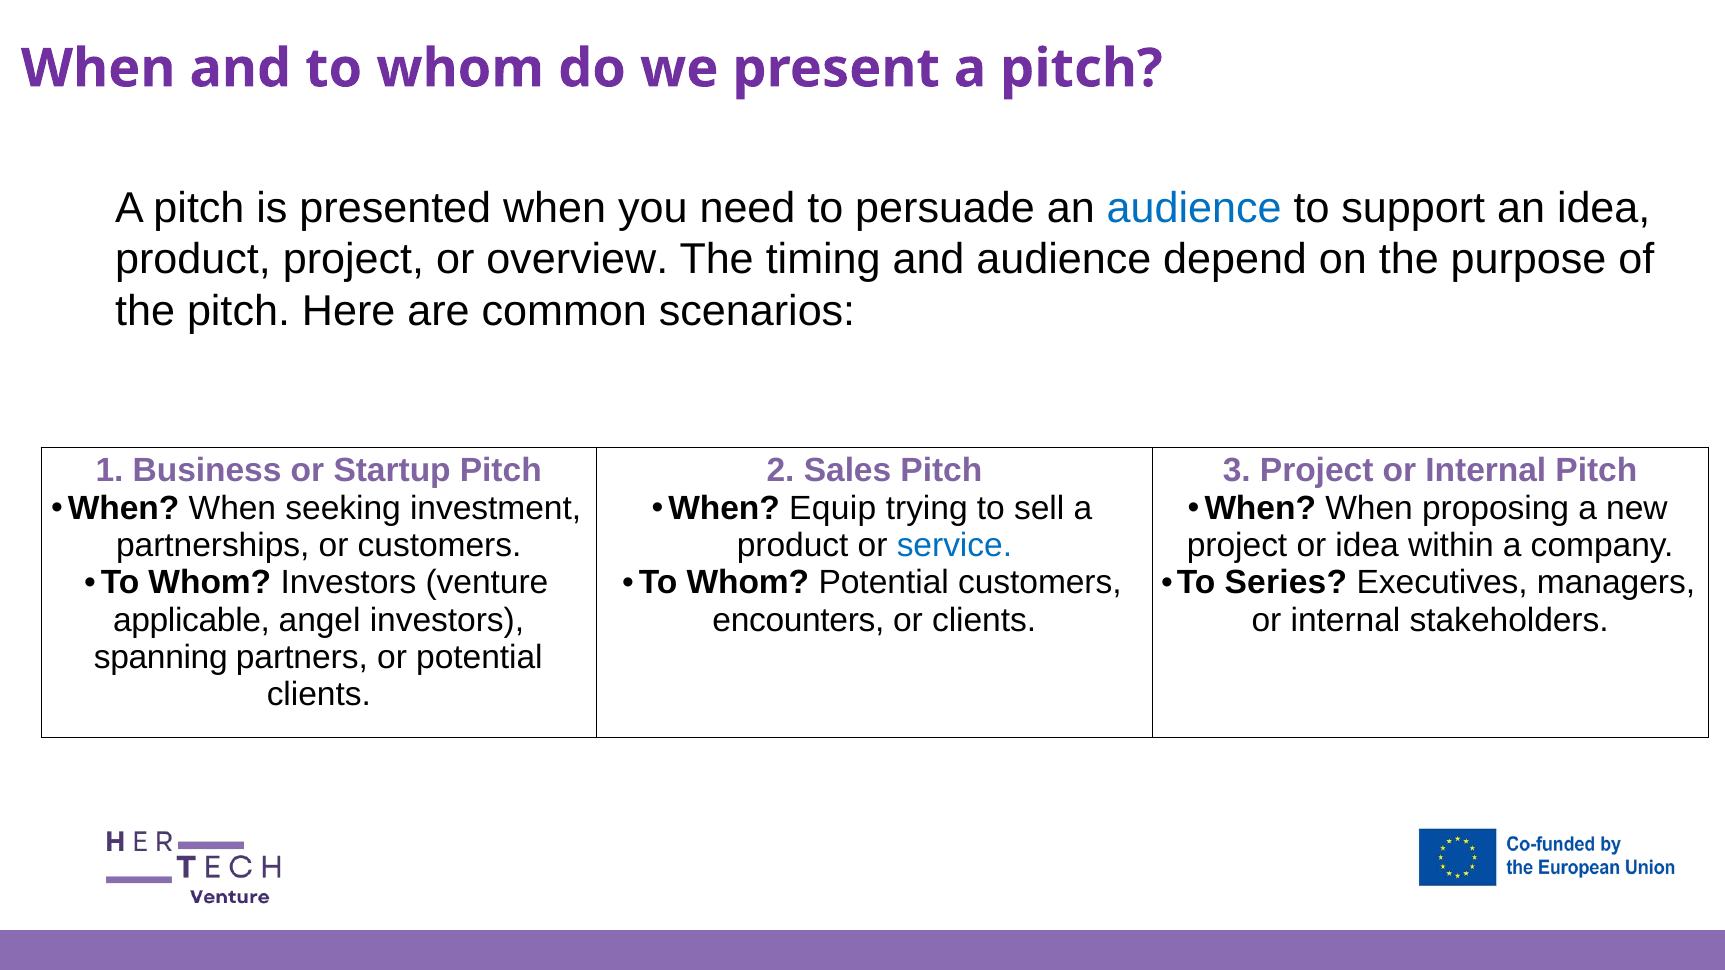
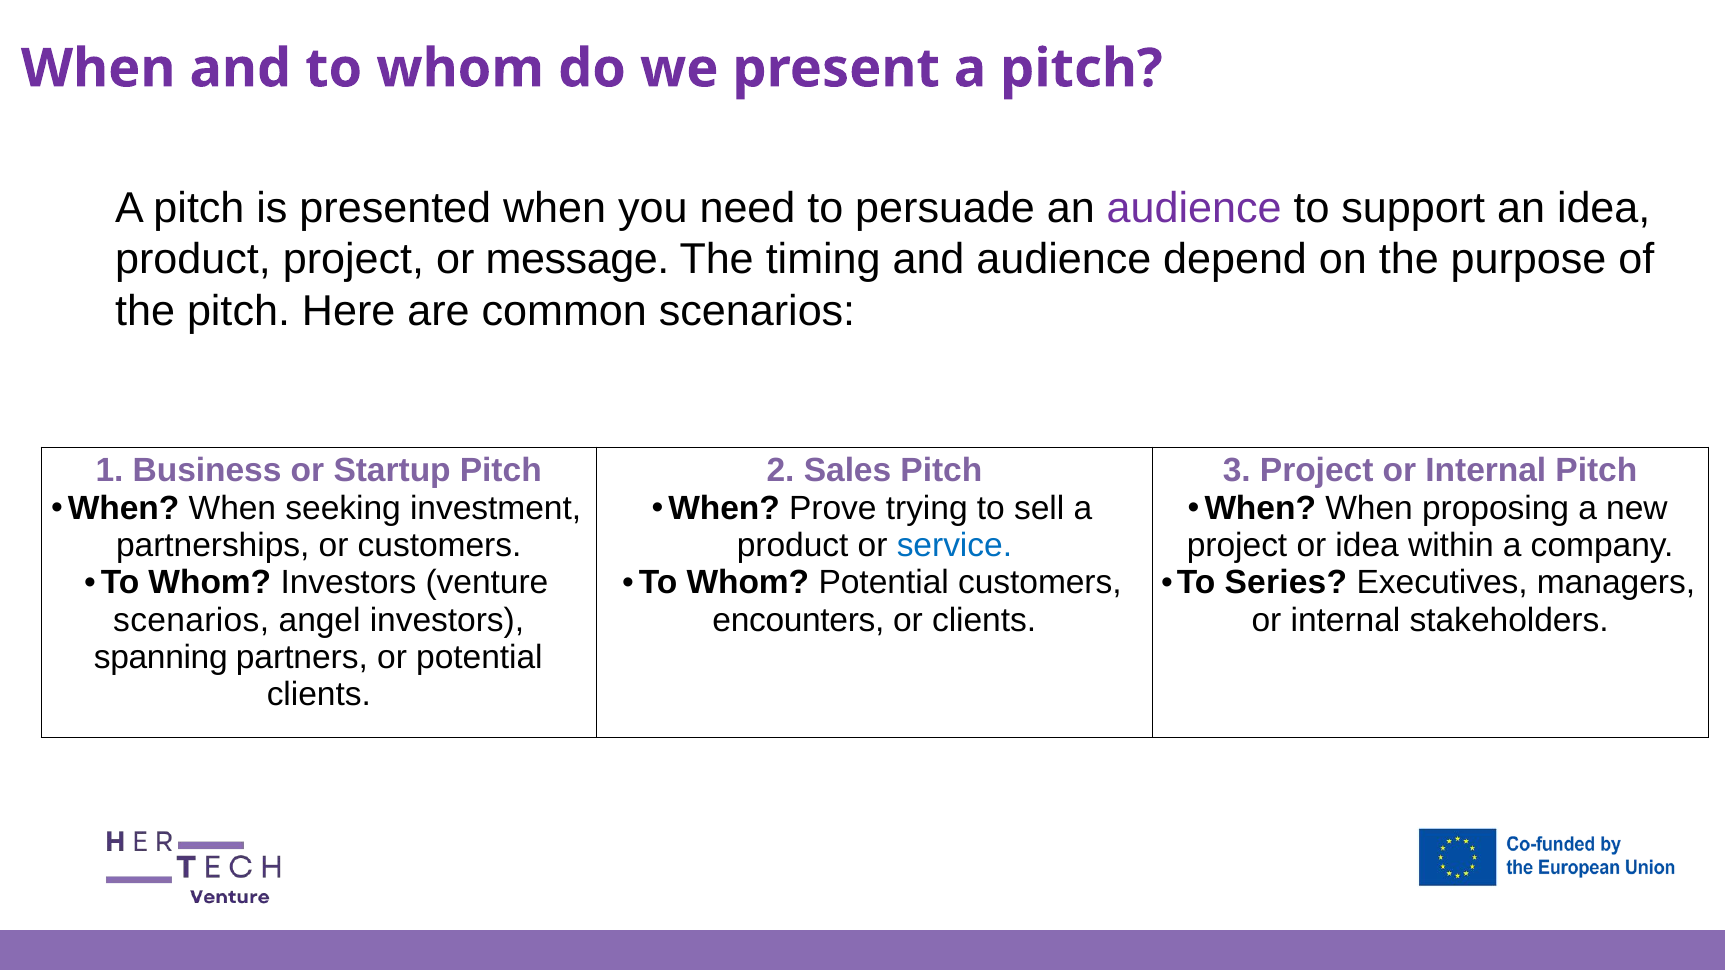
audience colour: blue -> purple (1194, 208)
overview: overview -> message (577, 260)
Equip: Equip -> Prove (833, 508)
applicable: applicable -> scenarios (191, 620)
